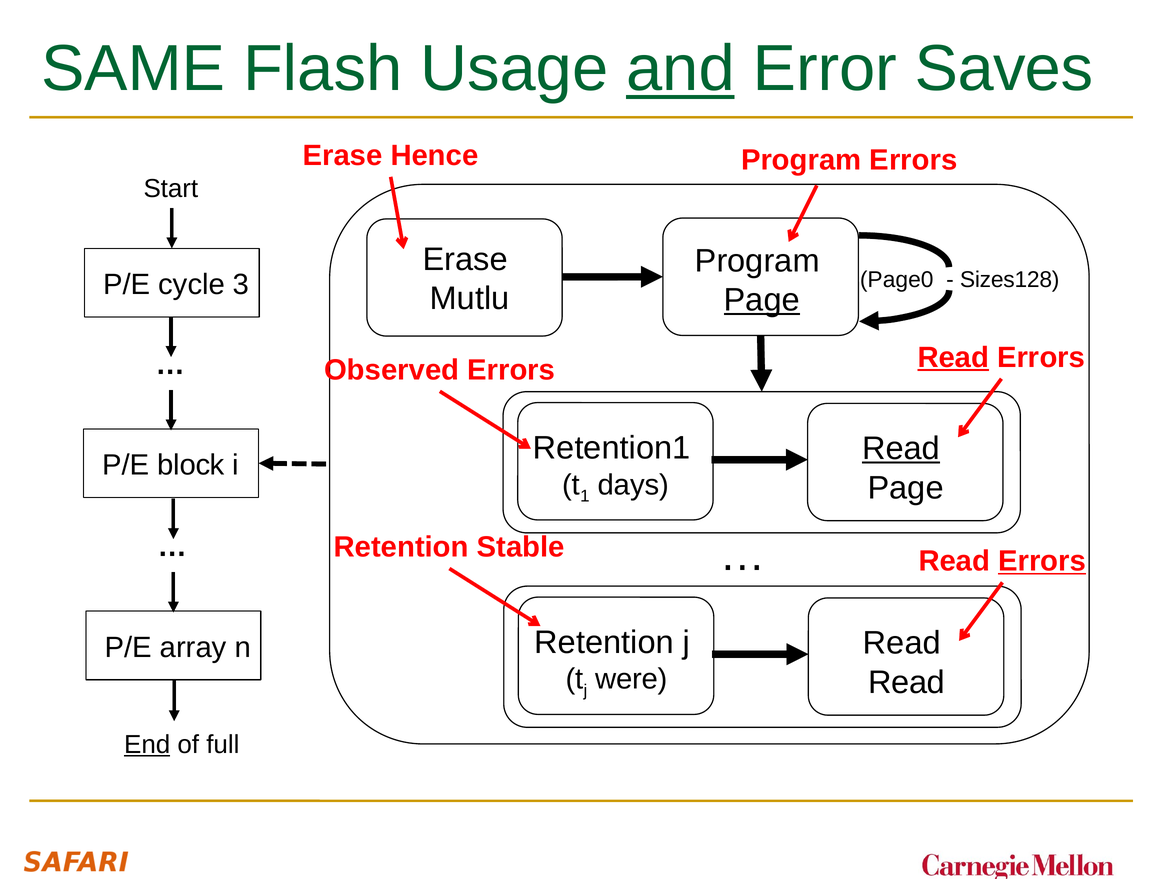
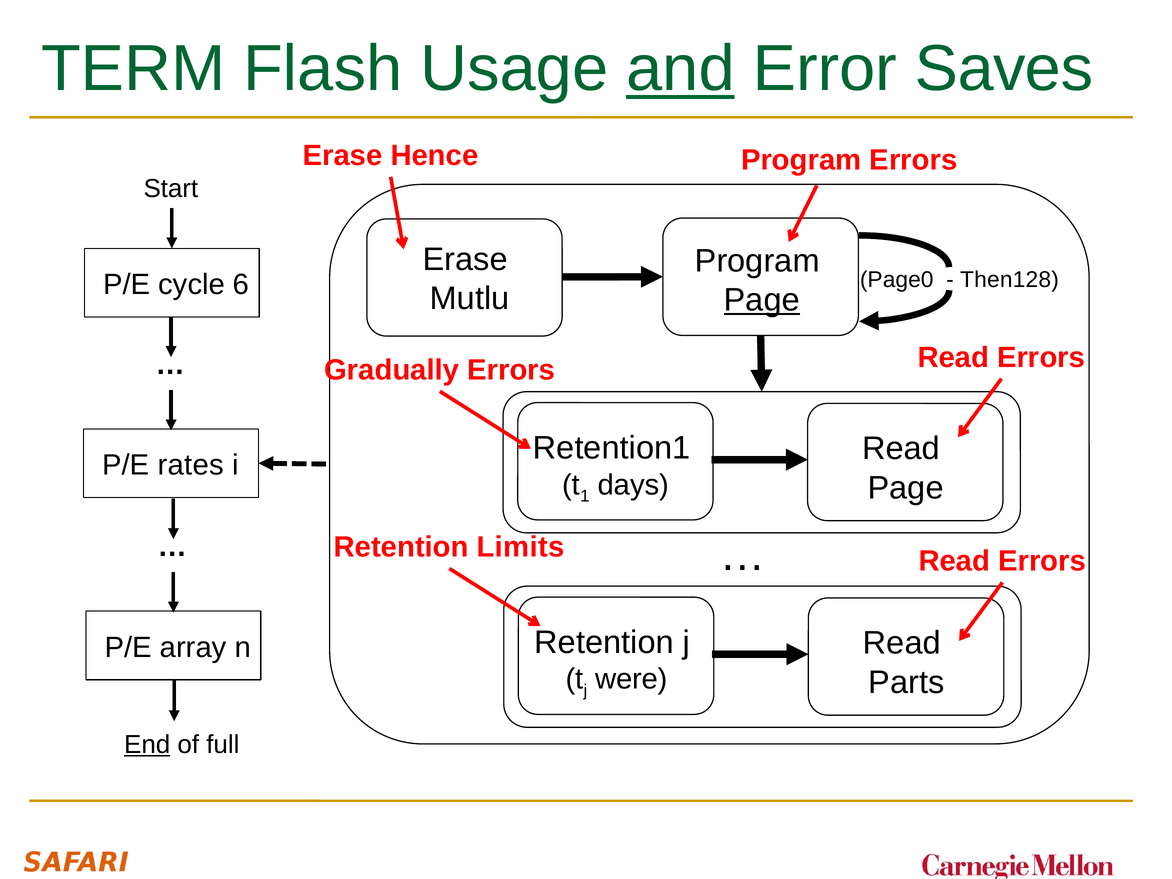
SAME: SAME -> TERM (133, 69)
Sizes128: Sizes128 -> Then128 (1009, 280)
3: 3 -> 6 (241, 285)
Observed: Observed -> Gradually (392, 370)
Read underline: present -> none (953, 357)
Read underline: present -> none (901, 449)
block: block -> rates (191, 465)
Stable: Stable -> Limits (521, 547)
Errors underline: present -> none (1042, 561)
Read: Read -> Parts (906, 682)
